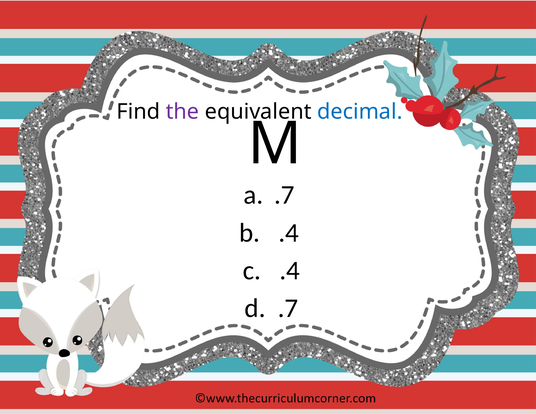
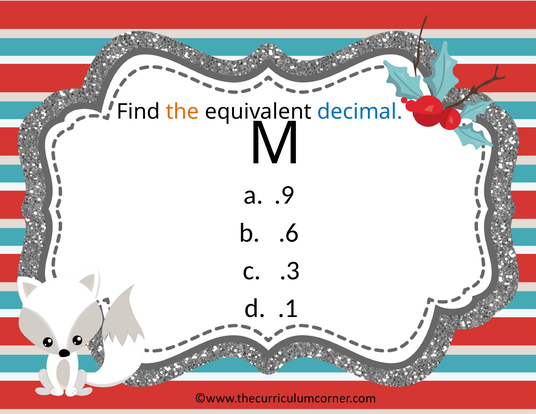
the colour: purple -> orange (182, 112)
.7: .7 -> .9 (284, 195)
b .4: .4 -> .6 (289, 233)
c .4: .4 -> .3 (290, 271)
d .7: .7 -> .1 (288, 308)
